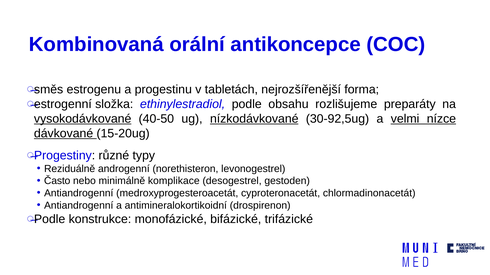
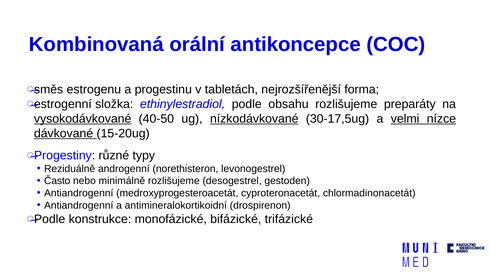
30-92,5ug: 30-92,5ug -> 30-17,5ug (338, 119)
minimálně komplikace: komplikace -> rozlišujeme (174, 181)
